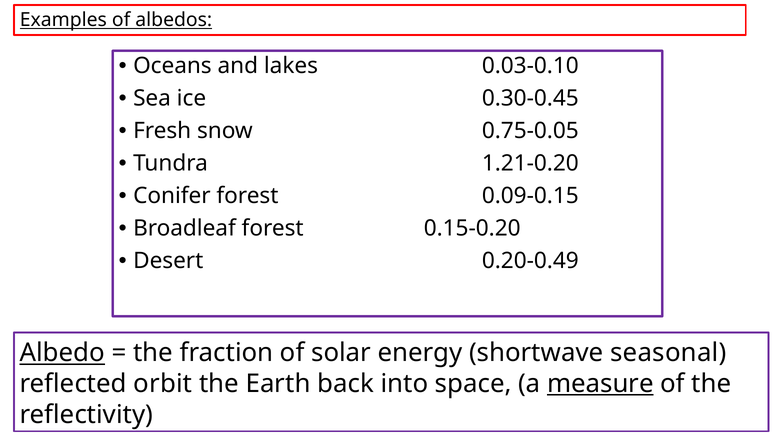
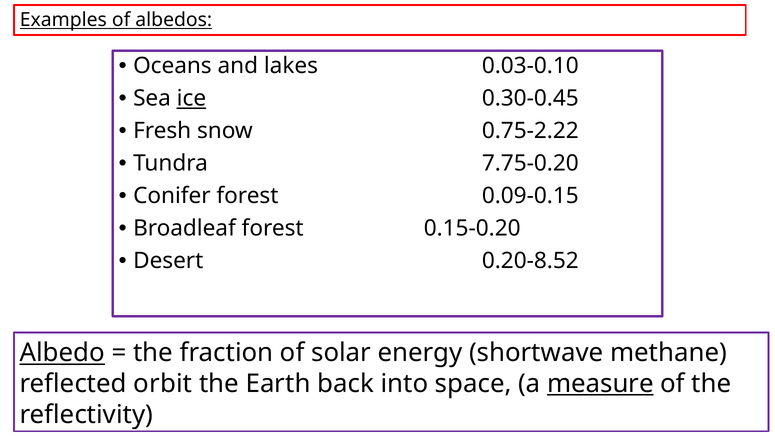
ice underline: none -> present (191, 98)
0.75-0.05: 0.75-0.05 -> 0.75-2.22 (530, 131)
1.21-0.20: 1.21-0.20 -> 7.75-0.20 (530, 163)
0.20-0.49: 0.20-0.49 -> 0.20-8.52 (530, 261)
seasonal: seasonal -> methane (669, 353)
